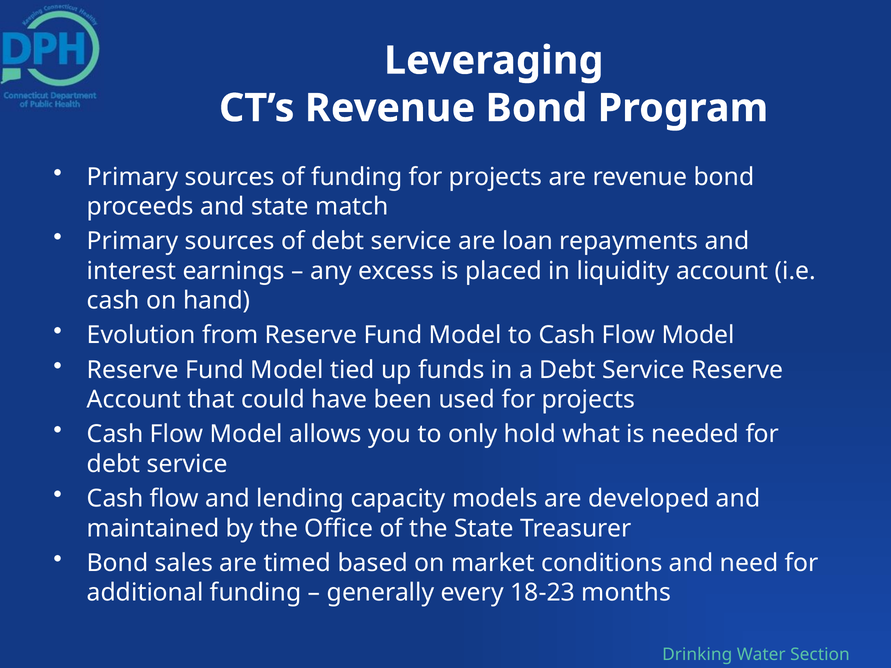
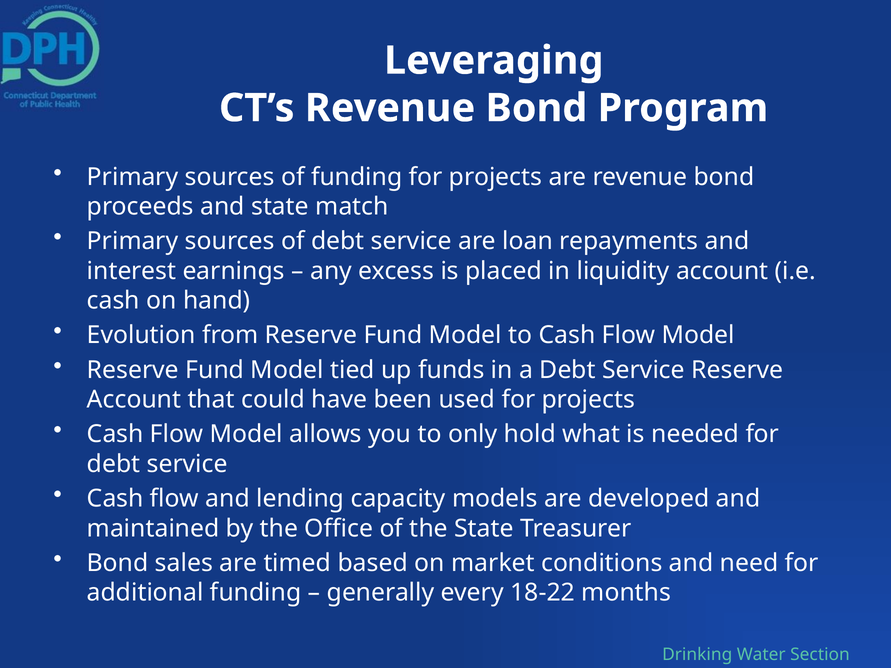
18-23: 18-23 -> 18-22 (543, 593)
